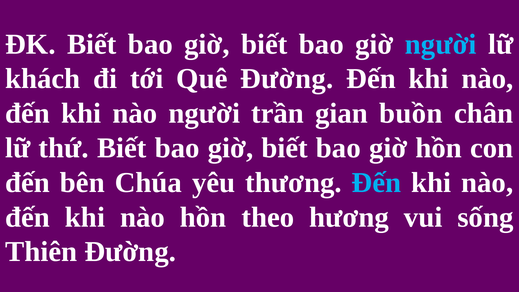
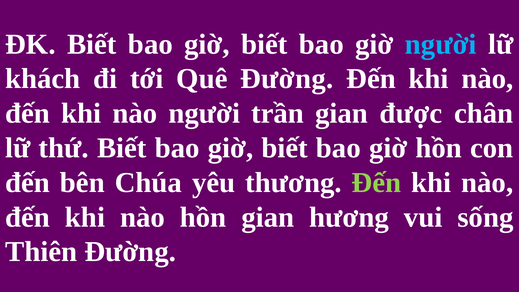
buồn: buồn -> được (411, 113)
Đến colour: light blue -> light green (376, 183)
hồn theo: theo -> gian (268, 217)
